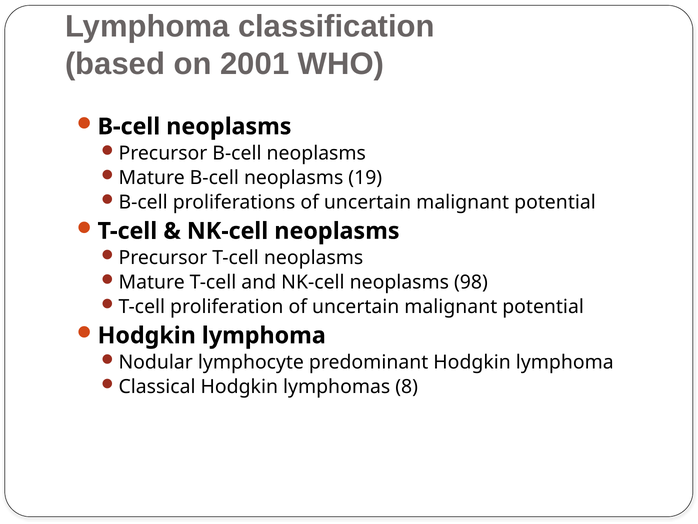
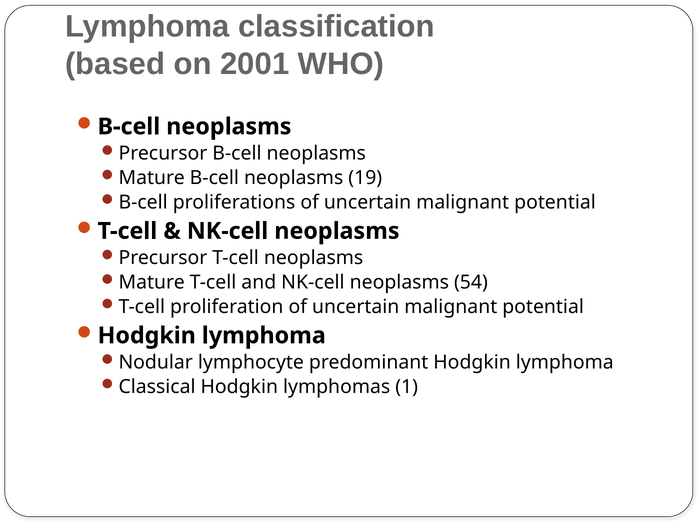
98: 98 -> 54 (471, 282)
8: 8 -> 1 (407, 386)
